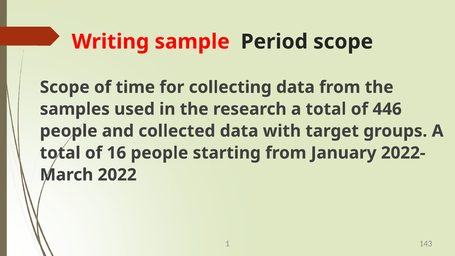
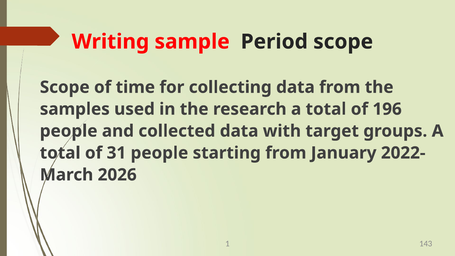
446: 446 -> 196 (387, 109)
16: 16 -> 31 (116, 153)
2022: 2022 -> 2026 (117, 175)
